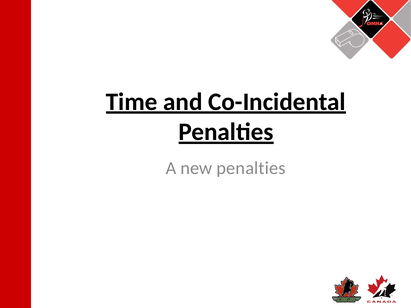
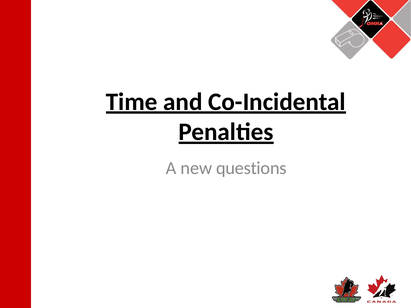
new penalties: penalties -> questions (251, 168)
